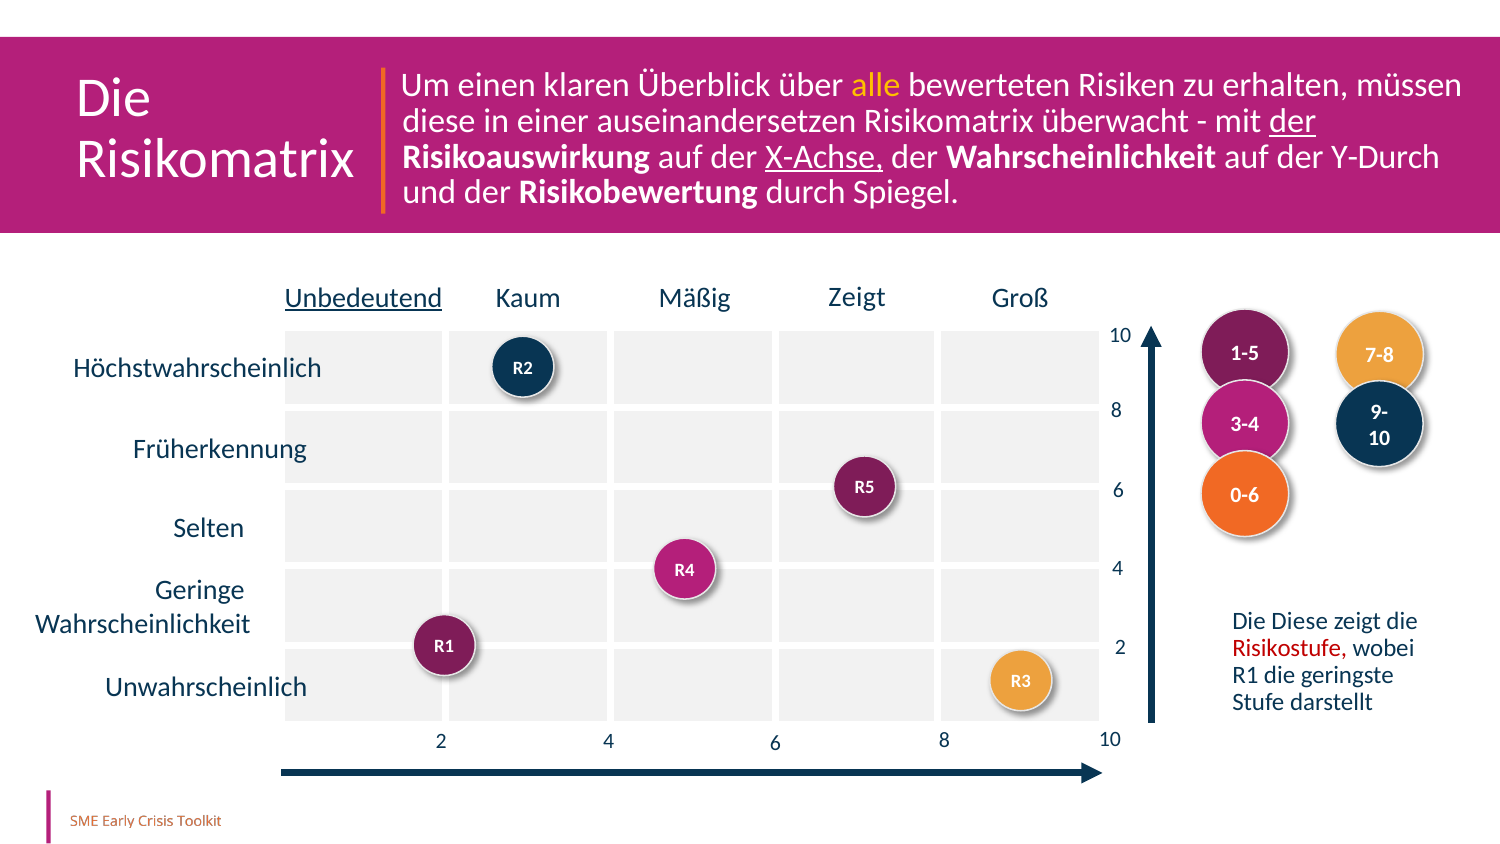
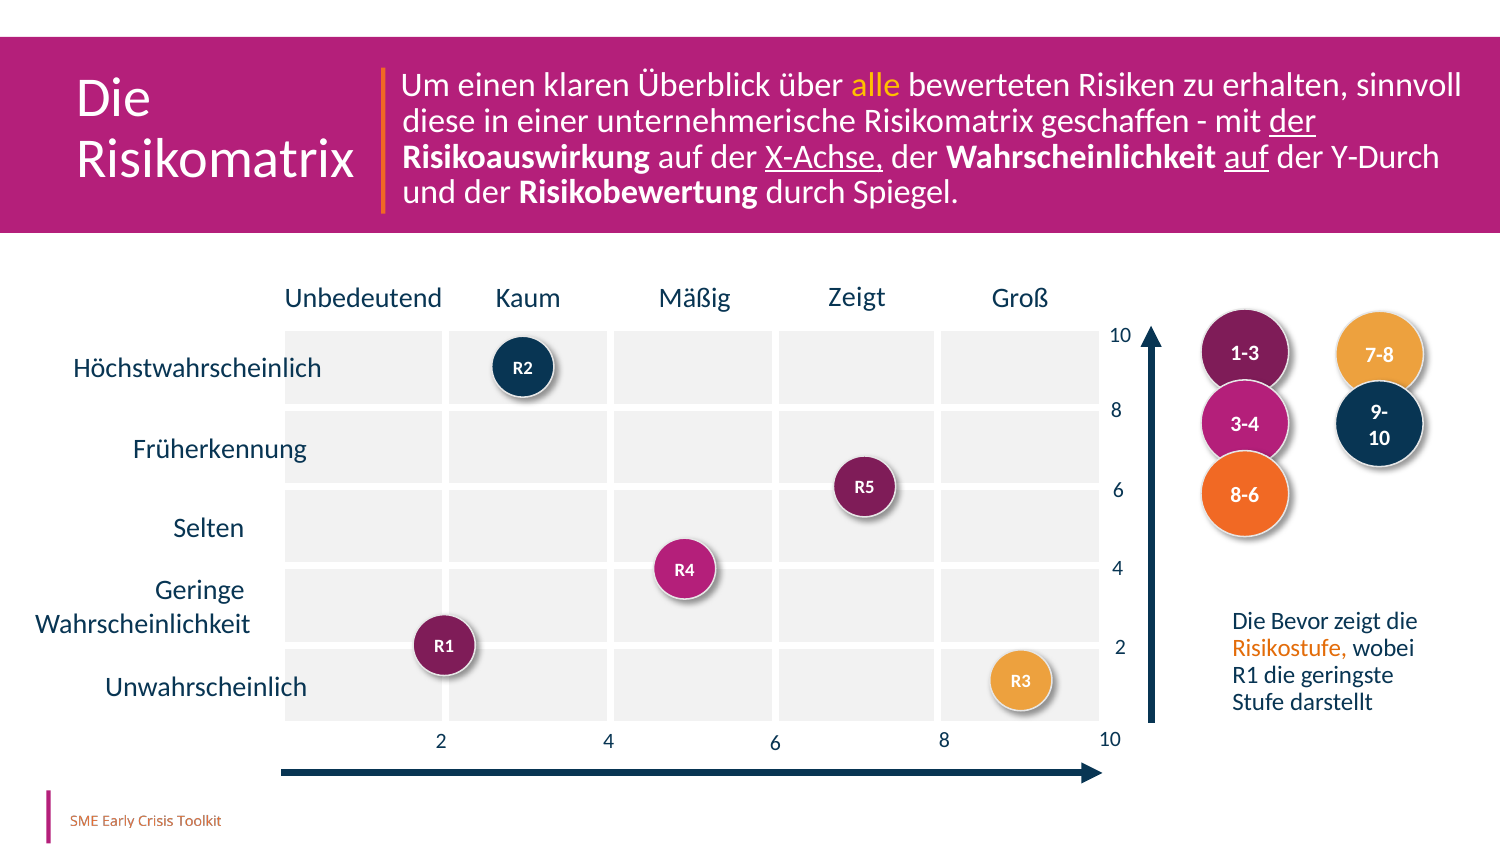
müssen: müssen -> sinnvoll (1409, 85)
auseinandersetzen: auseinandersetzen -> unternehmerische (726, 121)
überwacht: überwacht -> geschaffen (1115, 121)
auf underline: none -> present (1246, 157)
Unbedeutend underline: present -> none (363, 298)
1-5: 1-5 -> 1-3 (1245, 353)
0-6: 0-6 -> 8-6 (1245, 495)
Die Diese: Diese -> Bevor (1300, 621)
Risikostufe colour: red -> orange (1290, 648)
